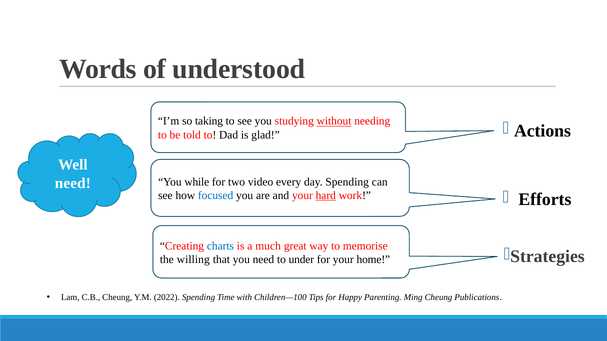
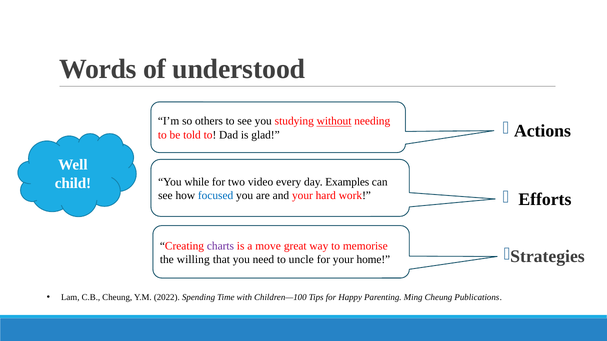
taking: taking -> others (209, 121)
need: need -> child (73, 183)
day Spending: Spending -> Examples (347, 182)
hard underline: present -> none (326, 196)
charts colour: blue -> purple (220, 246)
much: much -> move (268, 246)
under: under -> uncle (301, 260)
